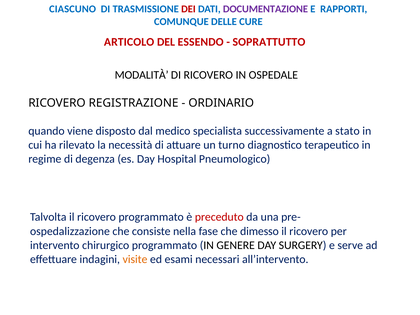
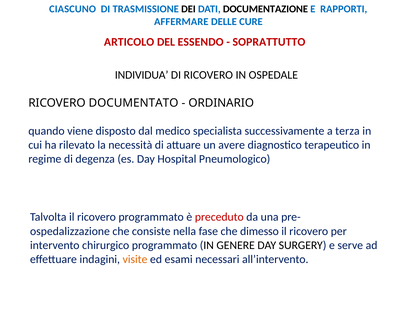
DEI colour: red -> black (188, 9)
DOCUMENTAZIONE colour: purple -> black (265, 9)
COMUNQUE: COMUNQUE -> AFFERMARE (181, 22)
MODALITÀ: MODALITÀ -> INDIVIDUA (142, 75)
REGISTRAZIONE: REGISTRAZIONE -> DOCUMENTATO (134, 103)
stato: stato -> terza (347, 131)
turno: turno -> avere (232, 145)
